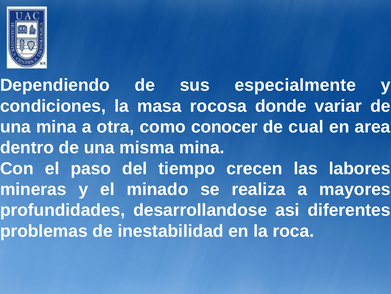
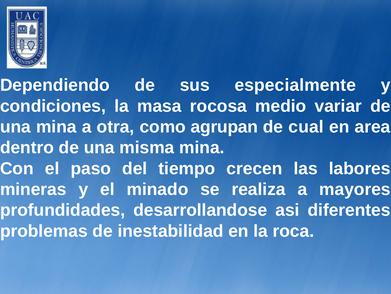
donde: donde -> medio (281, 106)
conocer: conocer -> agrupan (224, 127)
